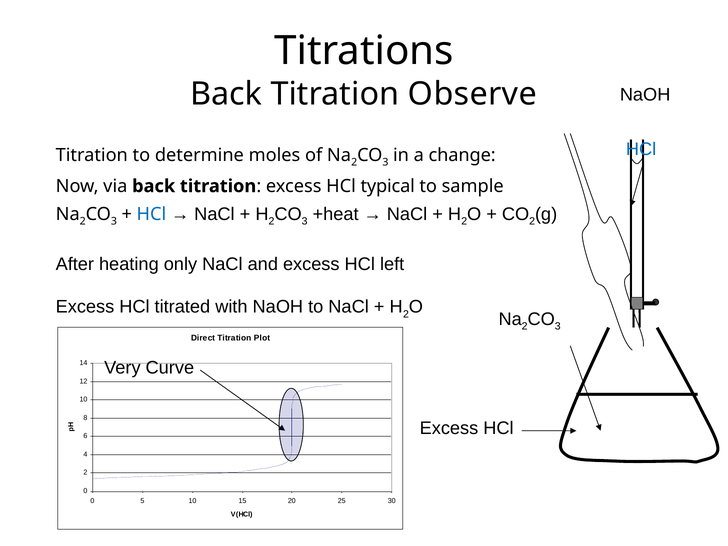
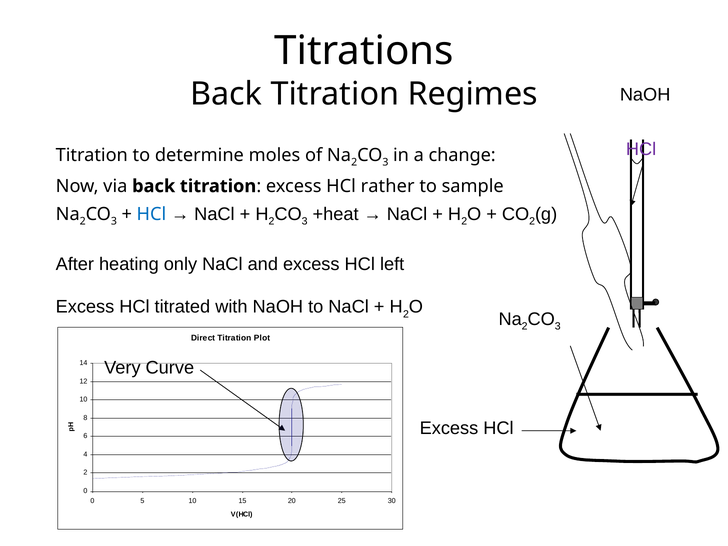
Observe: Observe -> Regimes (473, 94)
HCl colour: blue -> purple (641, 149)
typical: typical -> rather (388, 186)
